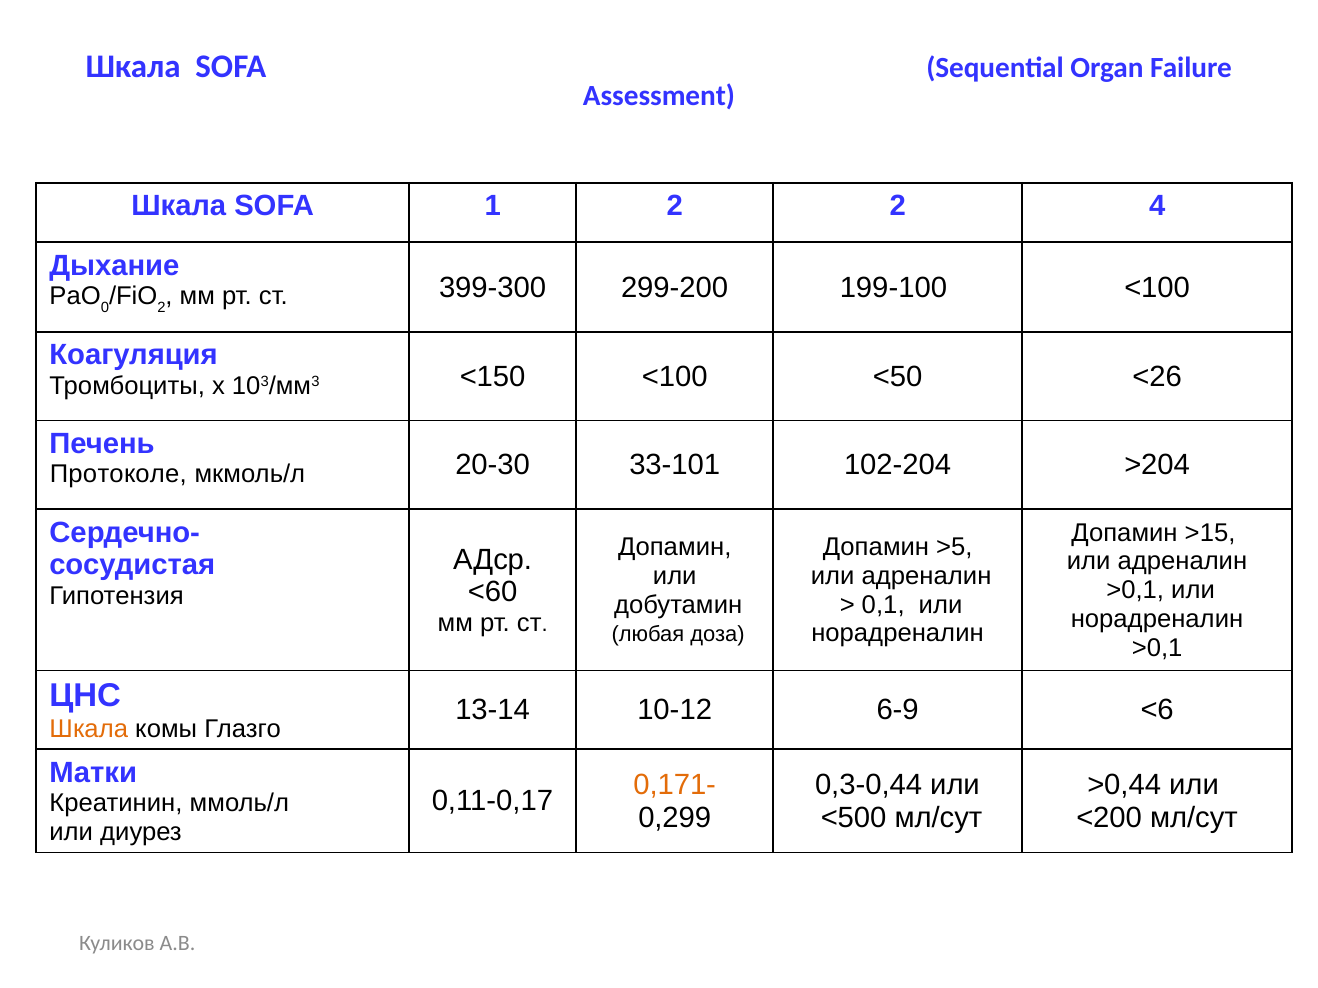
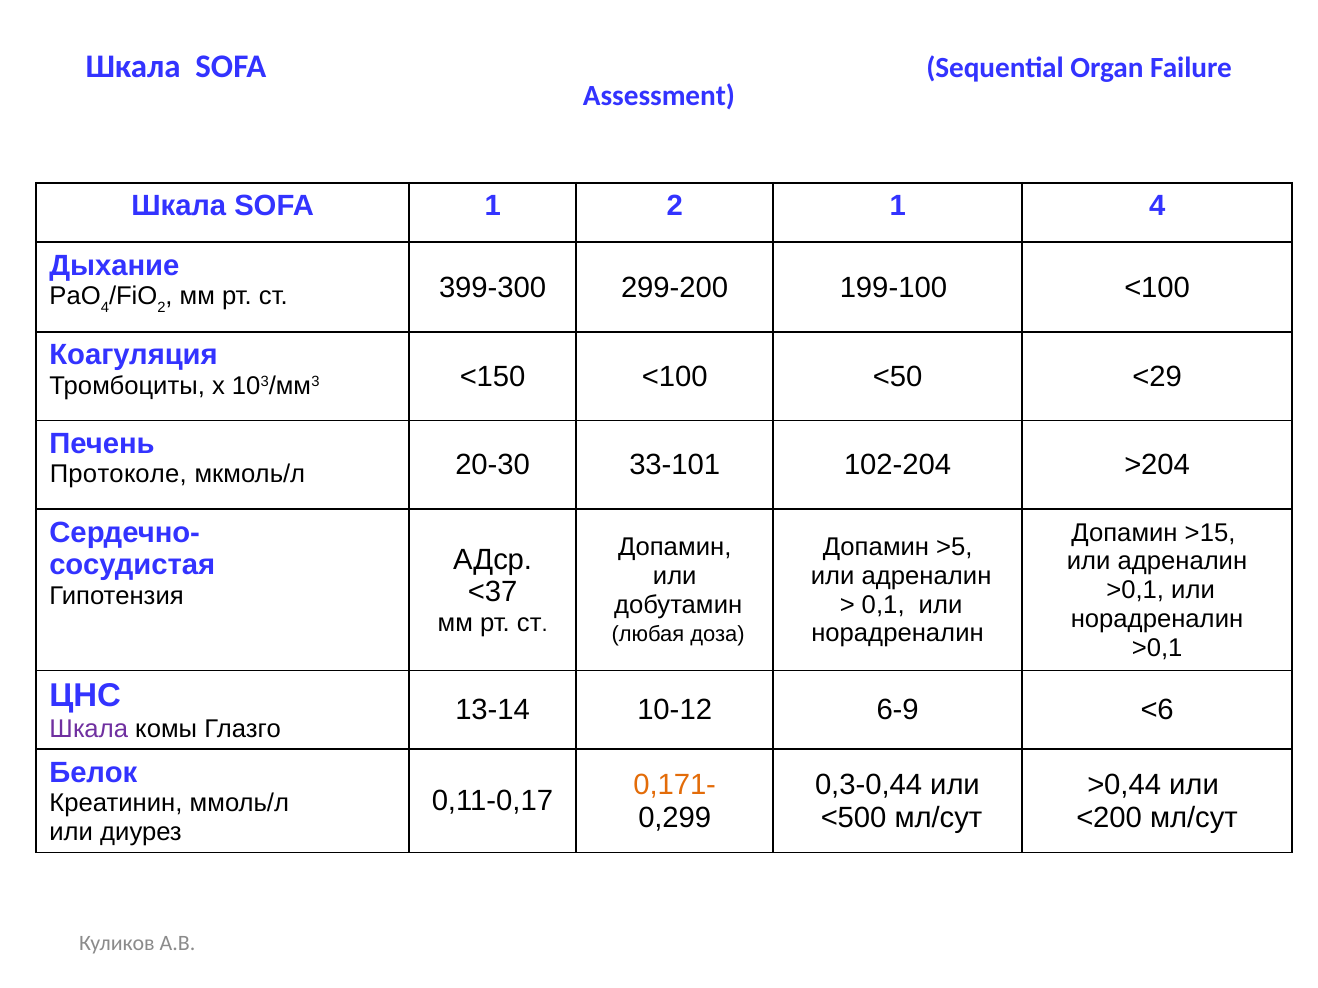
2 2: 2 -> 1 (898, 206)
0: 0 -> 4 (105, 308)
<26: <26 -> <29 (1157, 377)
<60: <60 -> <37 (493, 592)
Шкала colour: orange -> purple (89, 729)
Матки: Матки -> Белок (93, 773)
